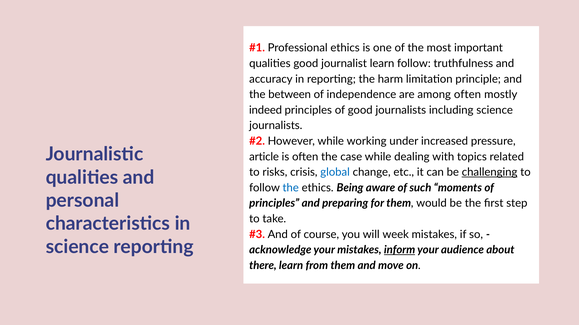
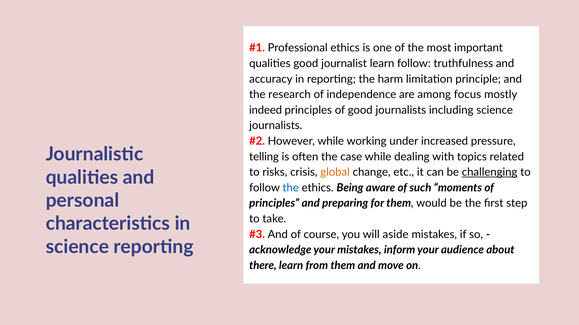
between: between -> research (290, 95)
among often: often -> focus (467, 95)
article: article -> telling (264, 157)
global colour: blue -> orange (335, 173)
week: week -> aside (396, 235)
inform underline: present -> none (400, 250)
